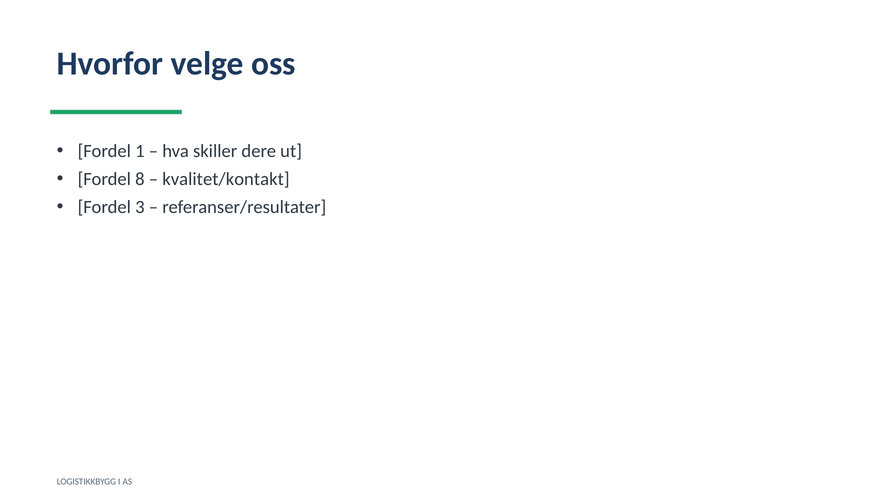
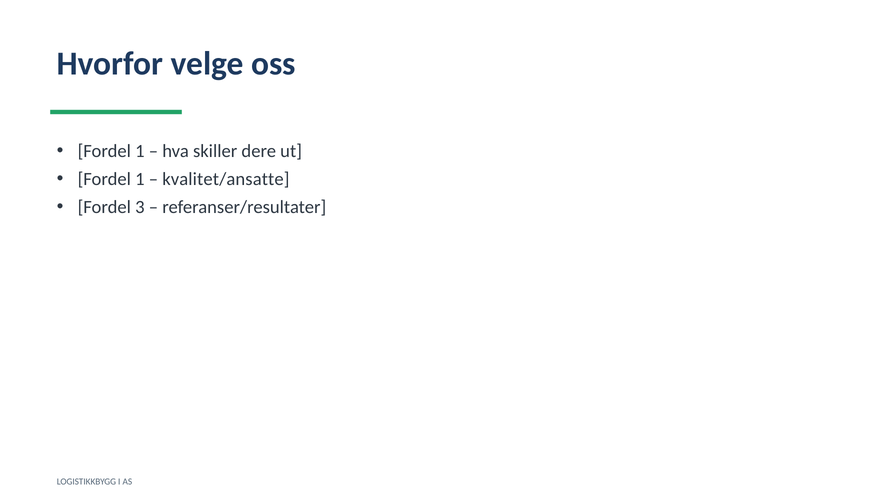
8: 8 -> 1 (140, 179)
kvalitet/kontakt: kvalitet/kontakt -> kvalitet/ansatte (226, 179)
